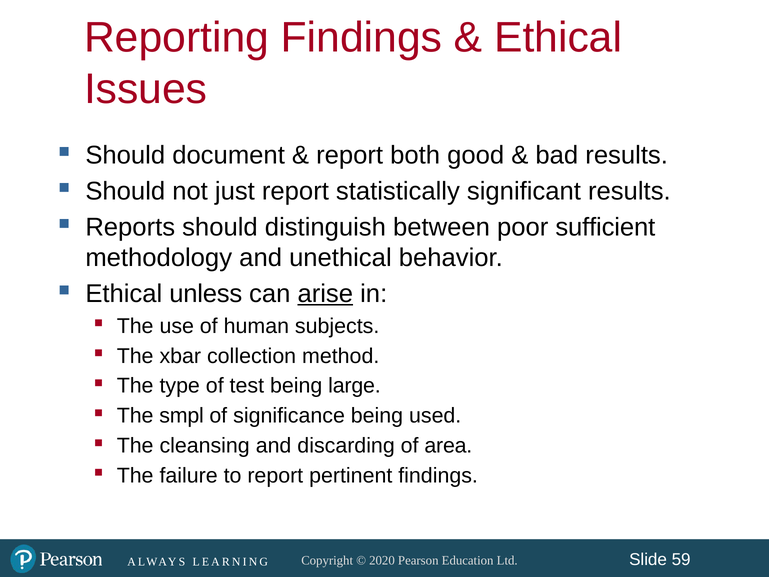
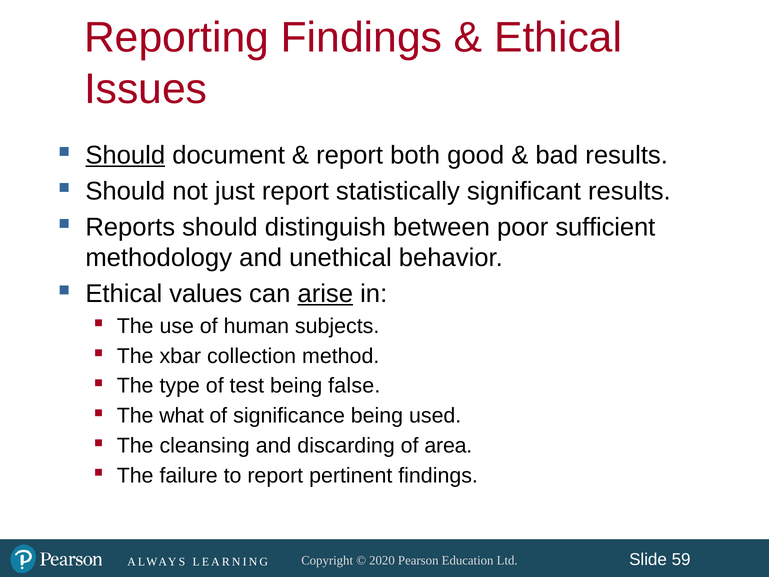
Should underline: none -> present (125, 155)
unless: unless -> values (206, 294)
large: large -> false (354, 386)
smpl: smpl -> what (182, 416)
